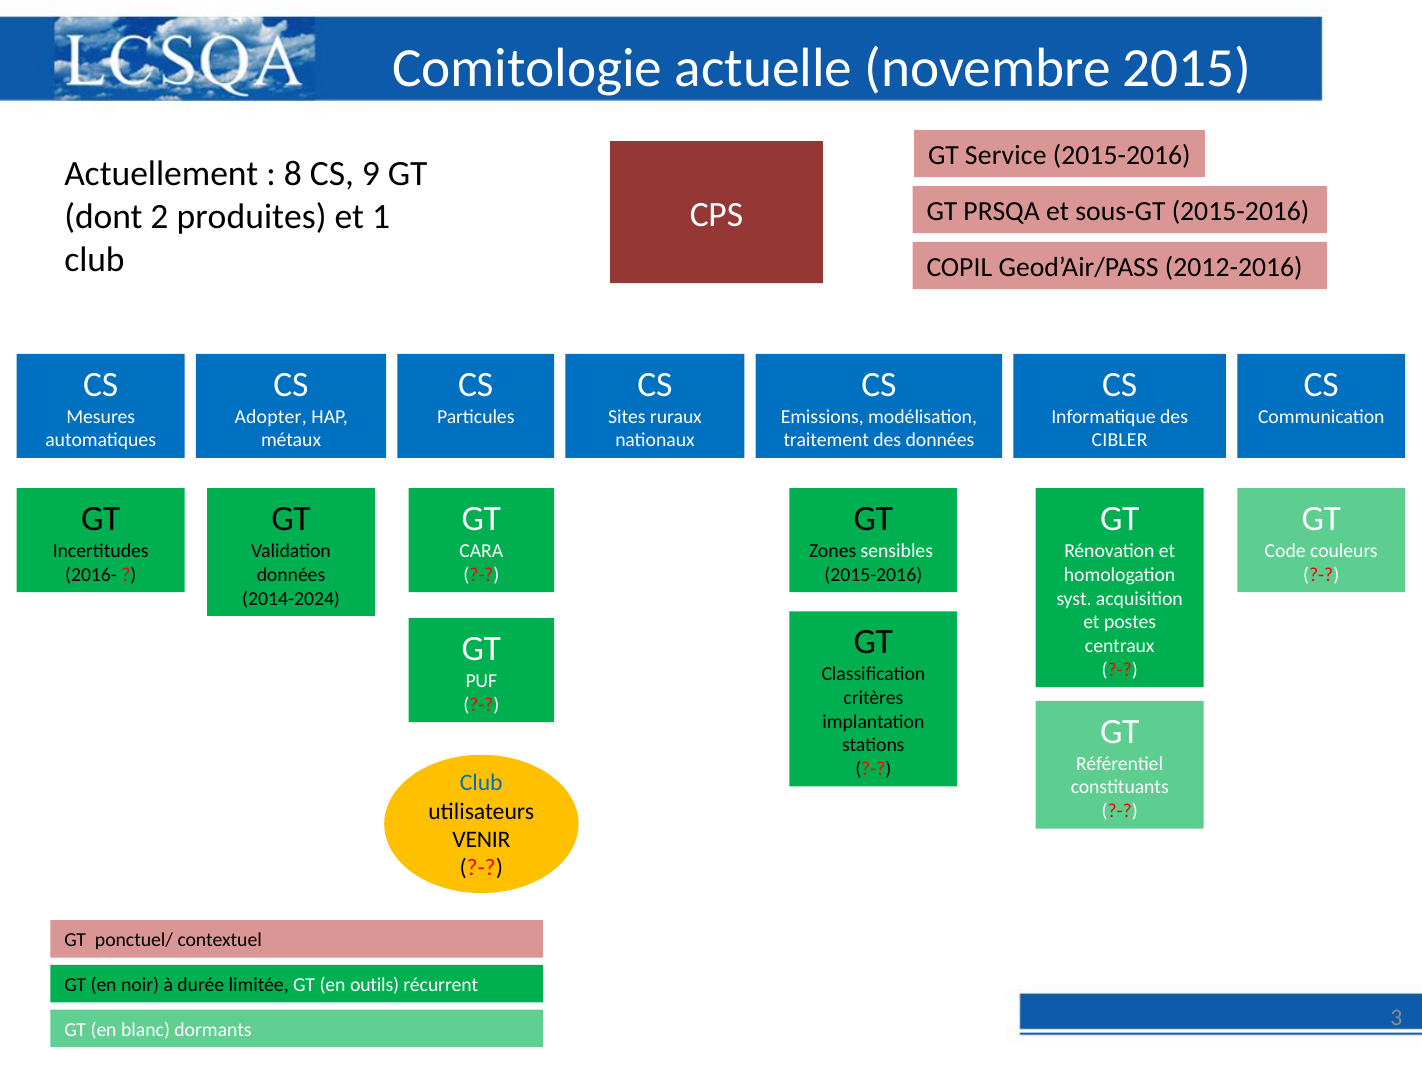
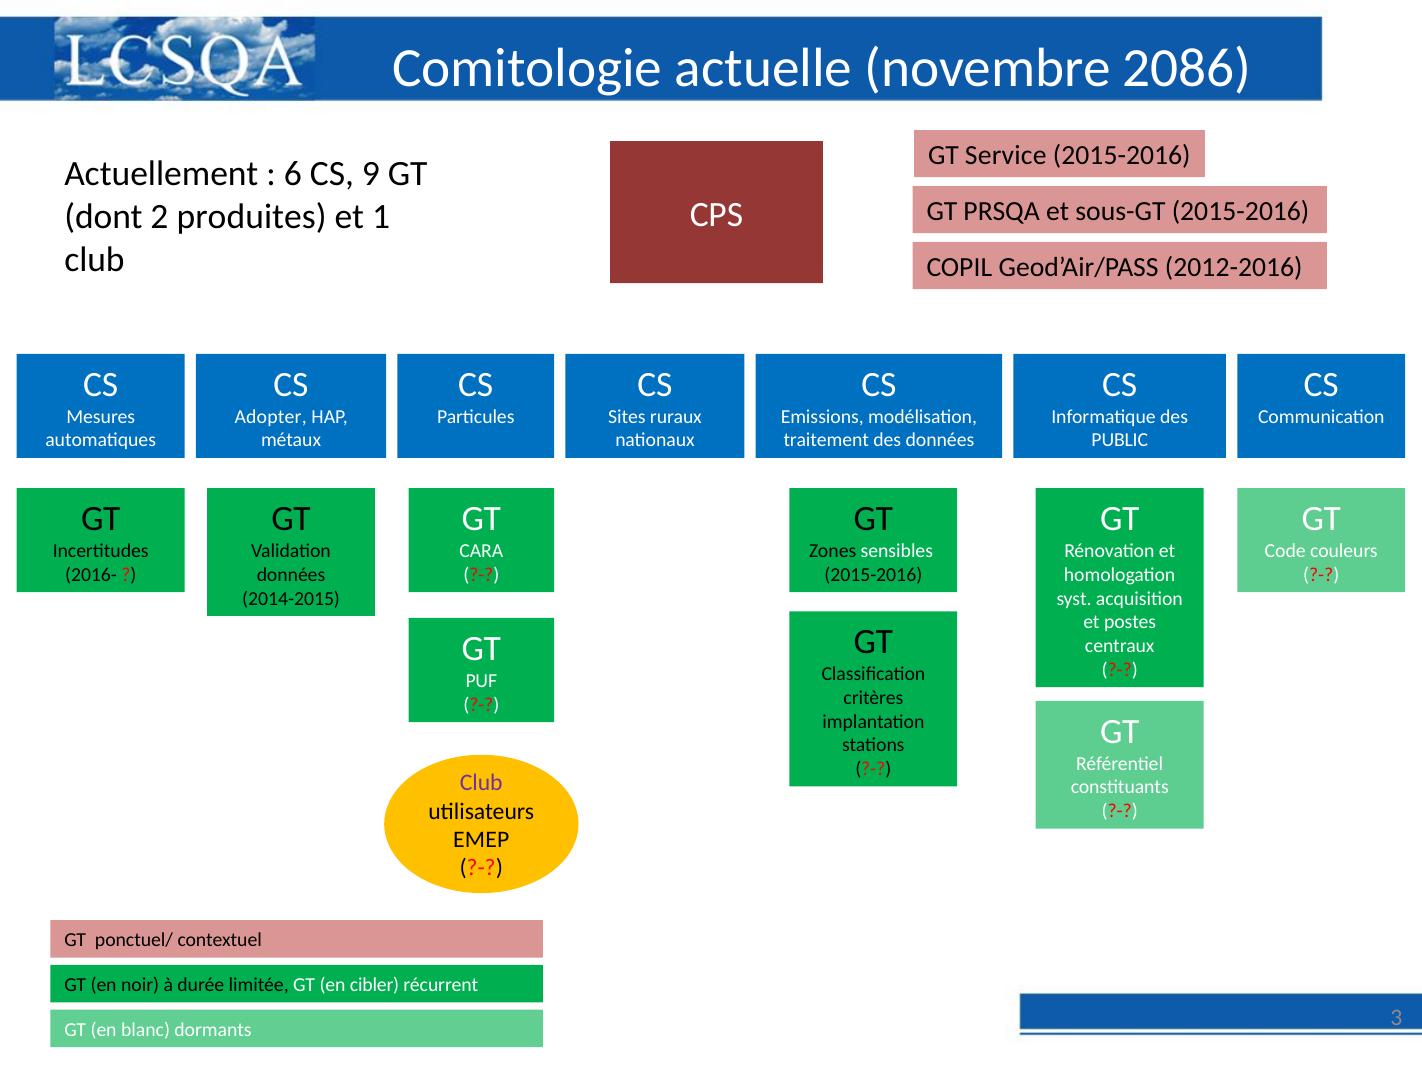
2015: 2015 -> 2086 (1187, 68)
8: 8 -> 6 (293, 174)
CIBLER: CIBLER -> PUBLIC (1120, 441)
2014-2024: 2014-2024 -> 2014-2015 (291, 599)
Club colour: blue -> purple (481, 783)
VENIR: VENIR -> EMEP (481, 840)
outils: outils -> cibler (375, 985)
